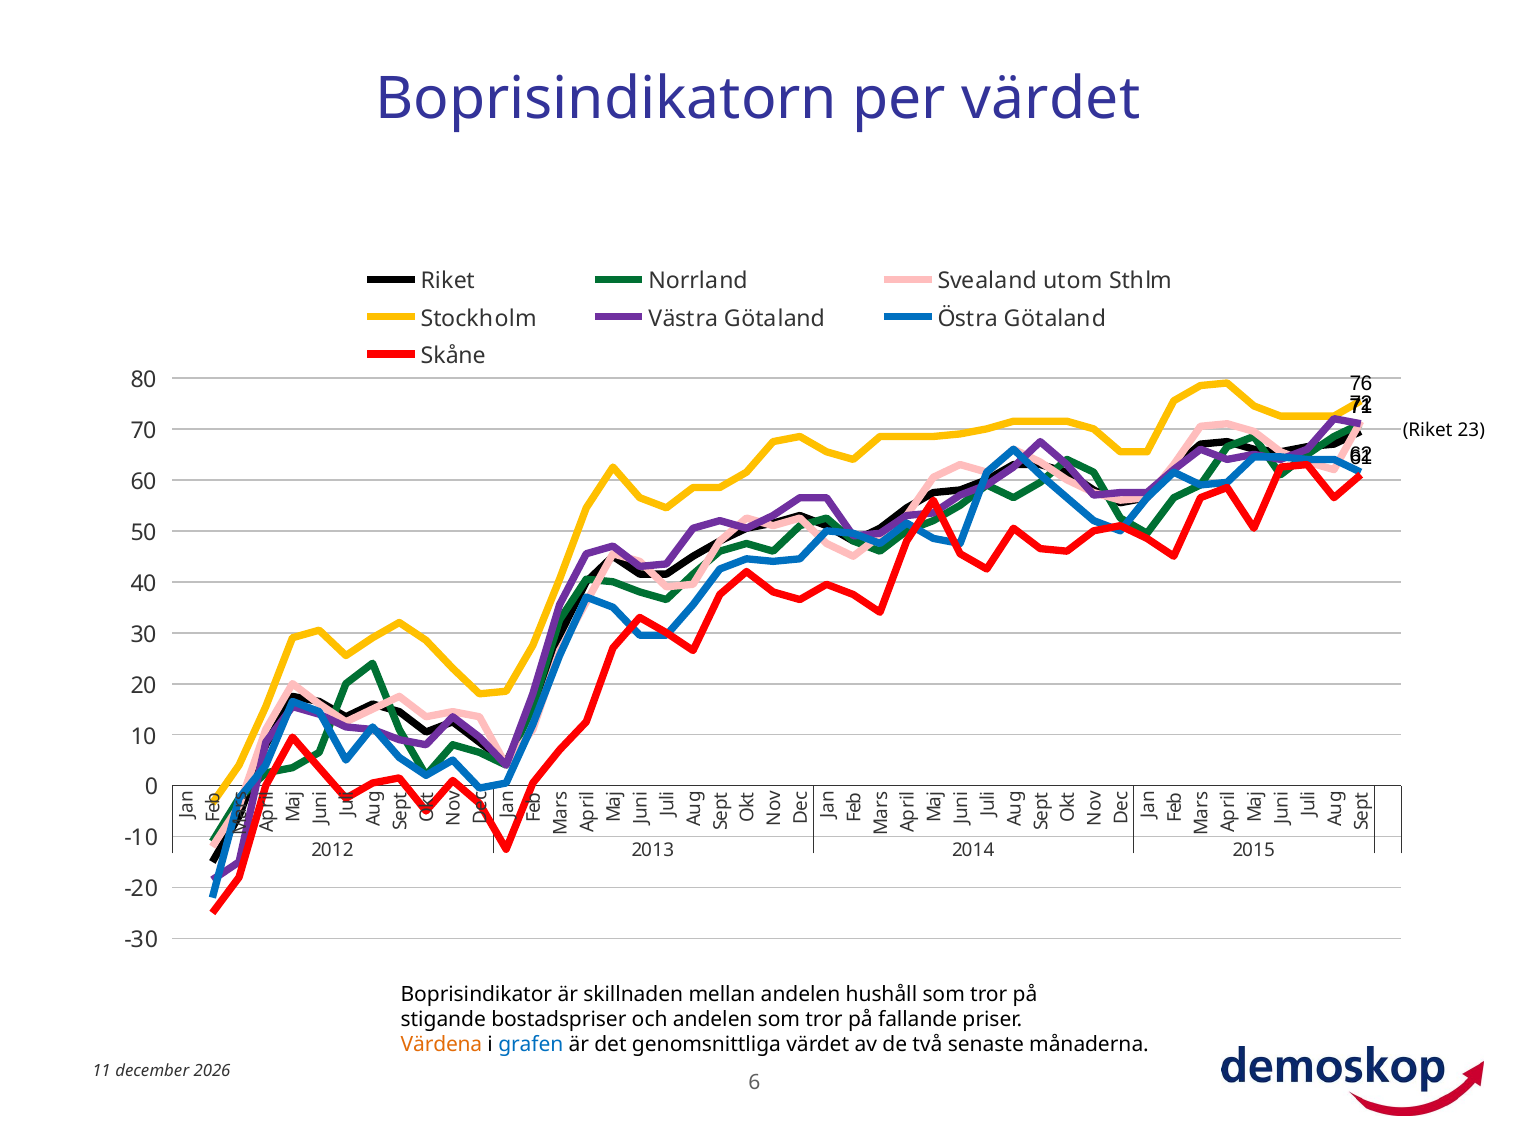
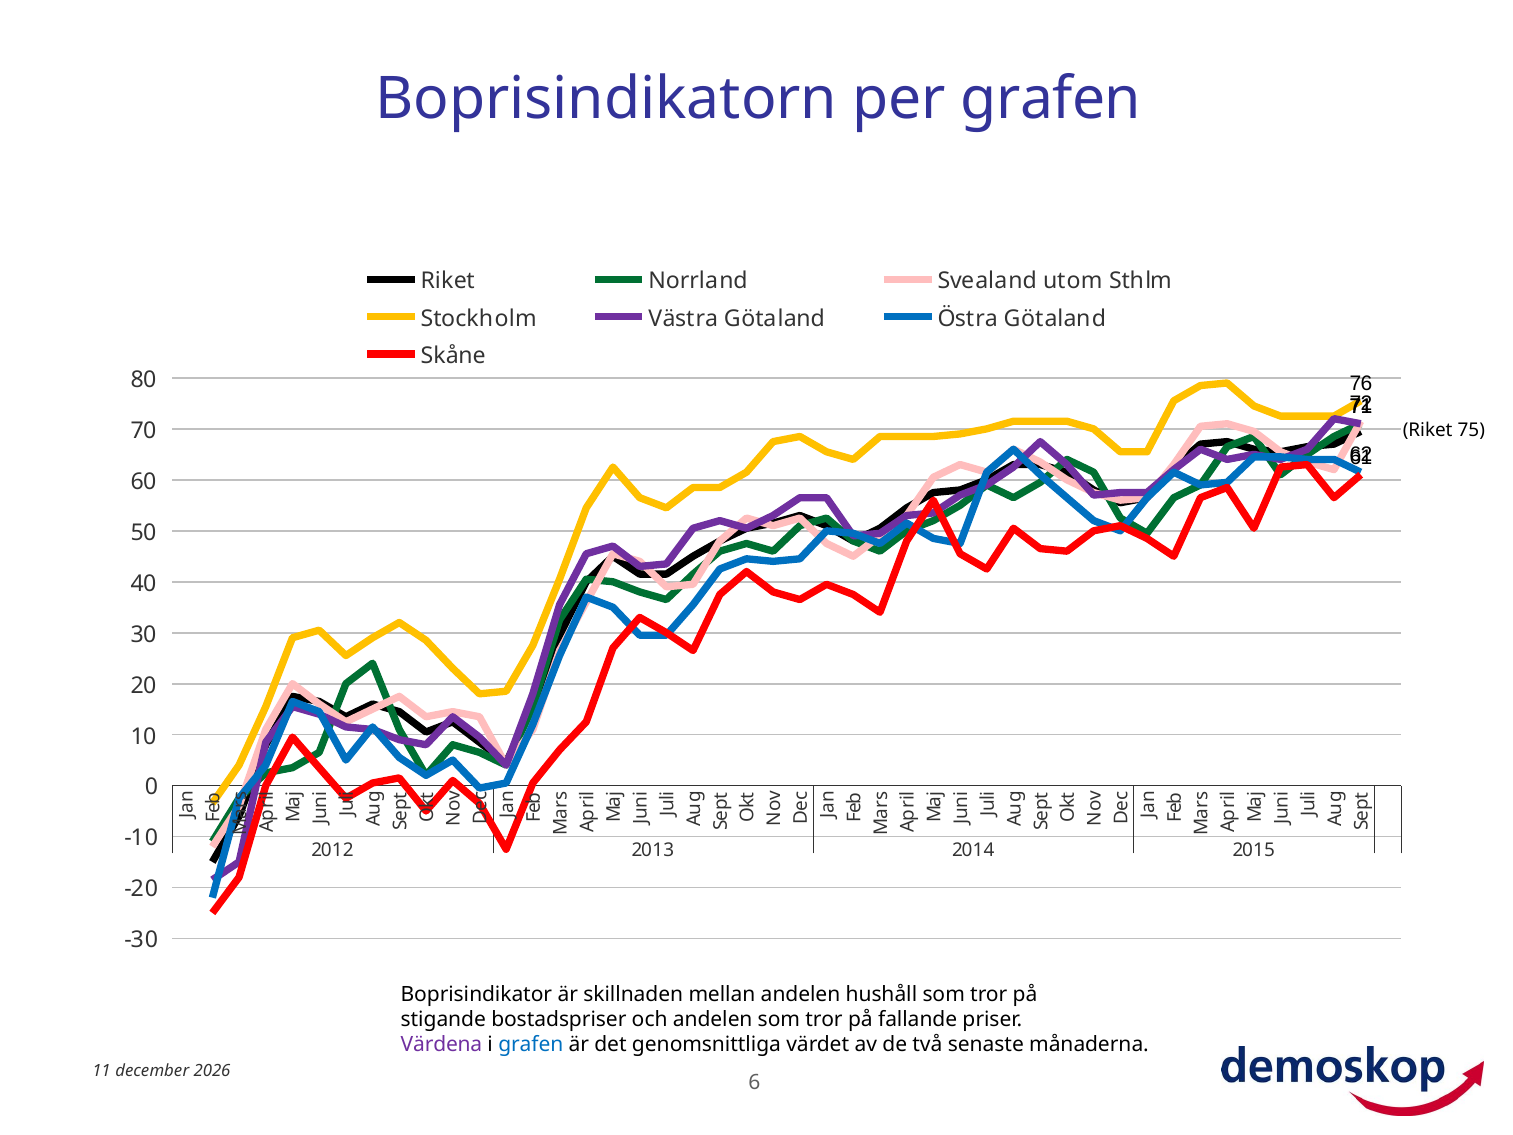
per värdet: värdet -> grafen (1051, 99)
23: 23 -> 75 (1471, 430)
Värdena colour: orange -> purple (441, 1044)
